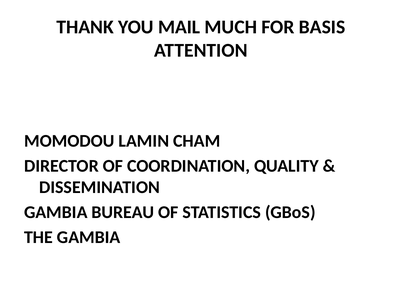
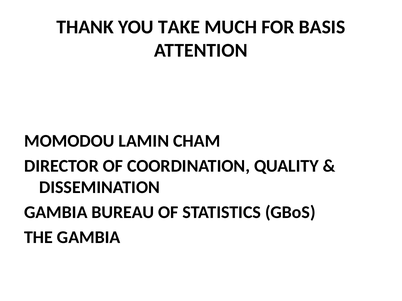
MAIL: MAIL -> TAKE (179, 27)
